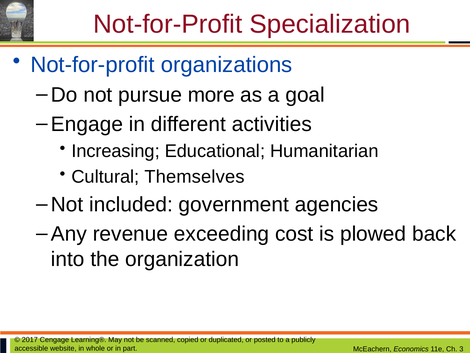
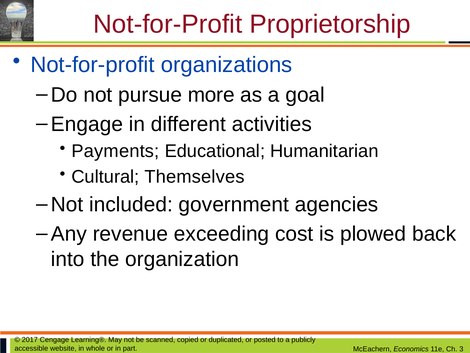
Specialization: Specialization -> Proprietorship (330, 24)
Increasing: Increasing -> Payments (115, 151)
